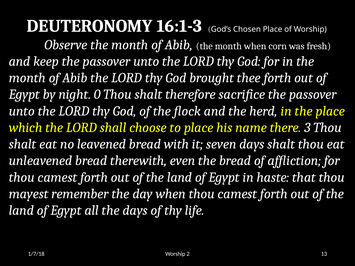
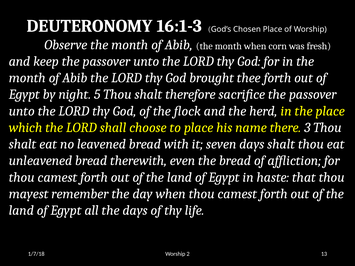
0: 0 -> 5 (97, 95)
